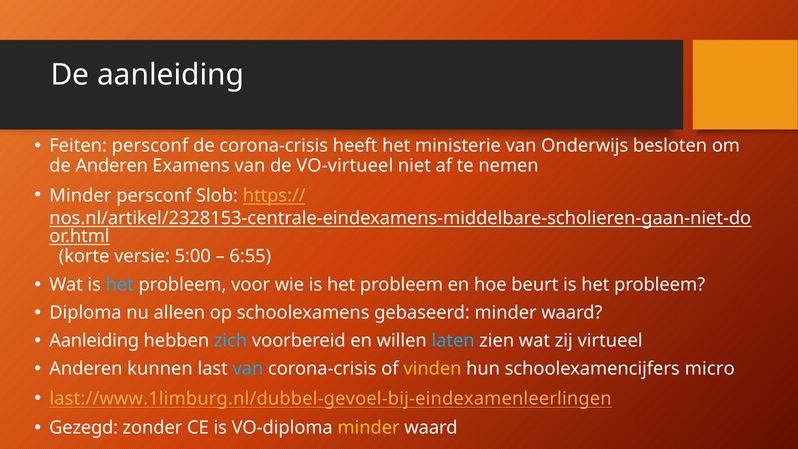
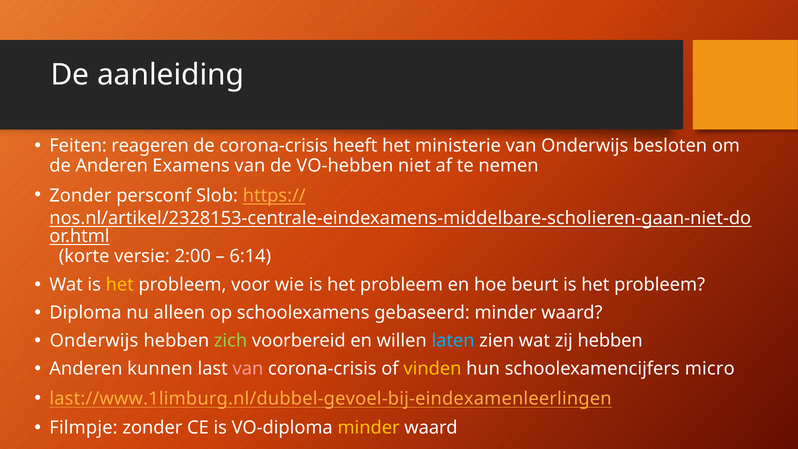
Feiten persconf: persconf -> reageren (150, 146)
VO-virtueel: VO-virtueel -> VO-hebben (345, 165)
Minder: Minder -> Zonder (80, 196)
5:00: 5:00 -> 2:00 (193, 256)
6:55: 6:55 -> 6:14 (250, 256)
het colour: light blue -> yellow (120, 284)
Aanleiding: Aanleiding -> Onderwijs (94, 341)
zich colour: light blue -> light green (231, 341)
zij virtueel: virtueel -> hebben (610, 341)
van colour: light blue -> pink (248, 369)
Gezegd: Gezegd -> Filmpje (83, 427)
